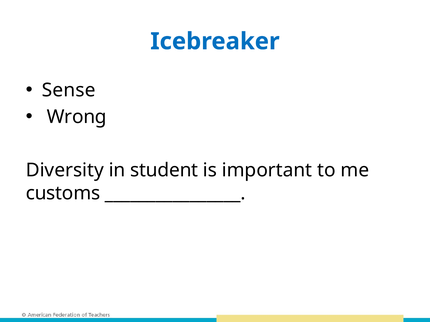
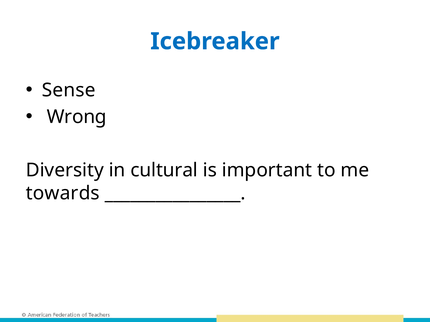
student: student -> cultural (164, 171)
customs: customs -> towards (63, 194)
